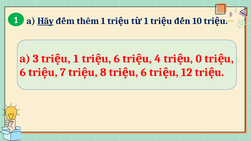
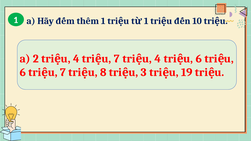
Hãy underline: present -> none (46, 21)
3: 3 -> 2 (36, 59)
1: 1 -> 4 (76, 59)
6: 6 -> 7 (117, 59)
0: 0 -> 6 (199, 59)
6: 6 -> 3 (144, 73)
12: 12 -> 19 (187, 73)
